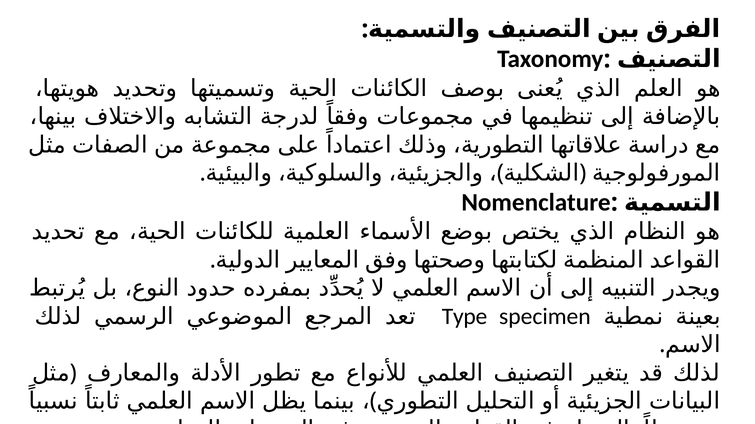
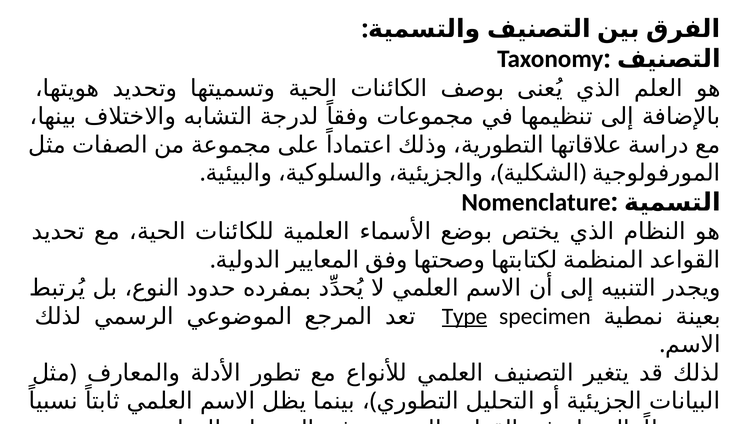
Type underline: none -> present (465, 317)
